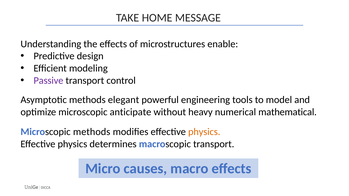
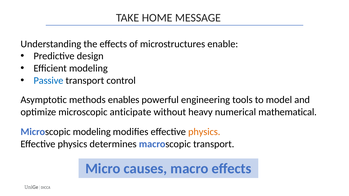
Passive colour: purple -> blue (48, 81)
elegant: elegant -> enables (124, 100)
Microscopic methods: methods -> modeling (92, 132)
